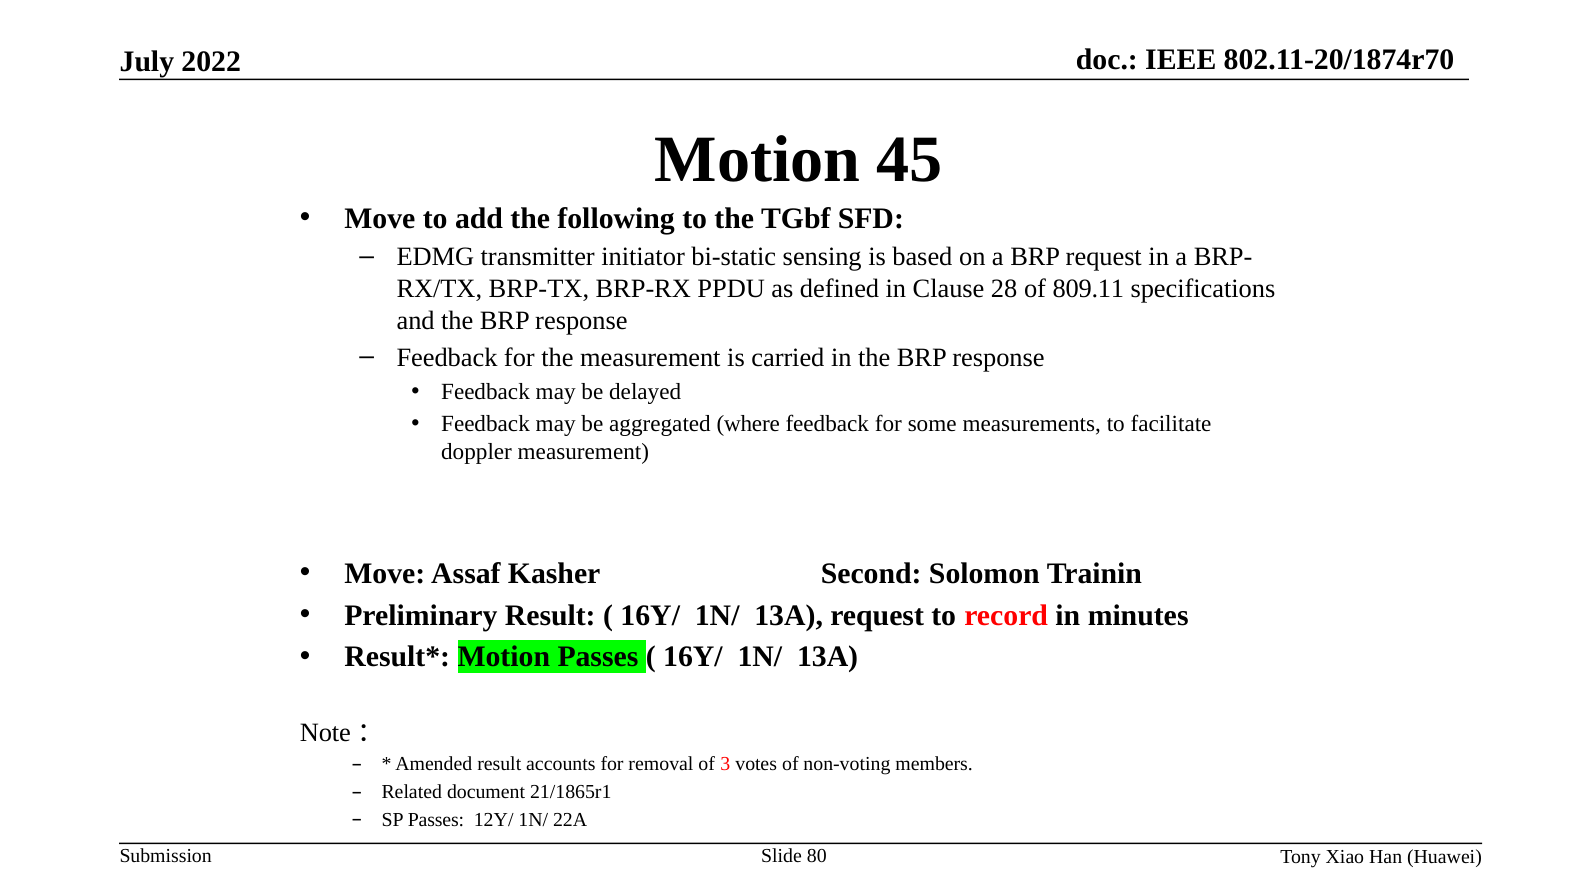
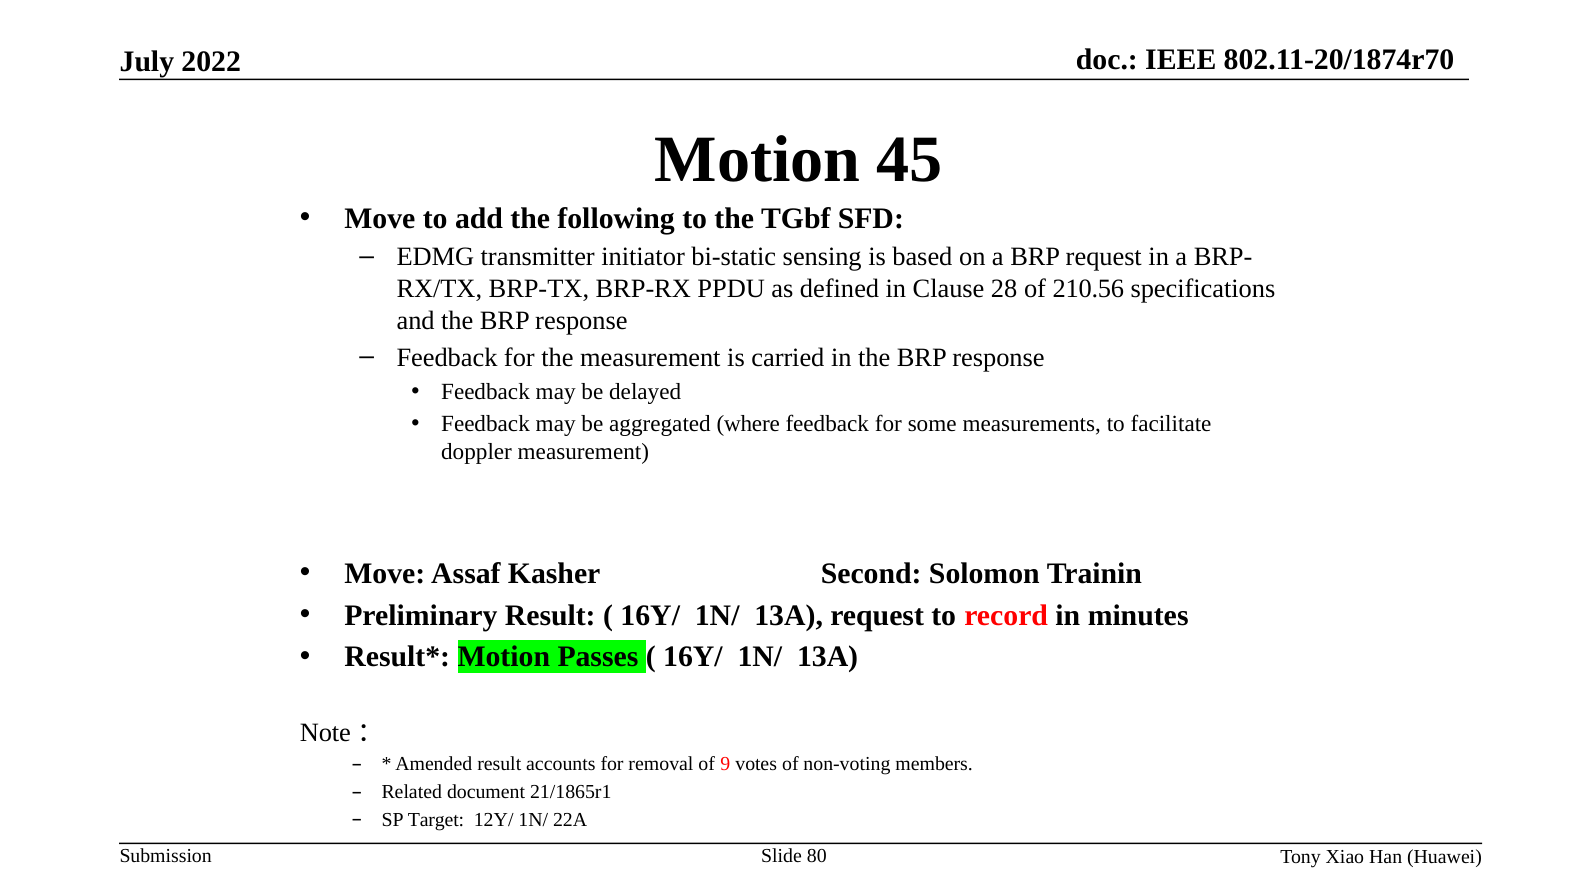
809.11: 809.11 -> 210.56 (1088, 289)
3: 3 -> 9 (725, 764)
SP Passes: Passes -> Target (436, 820)
